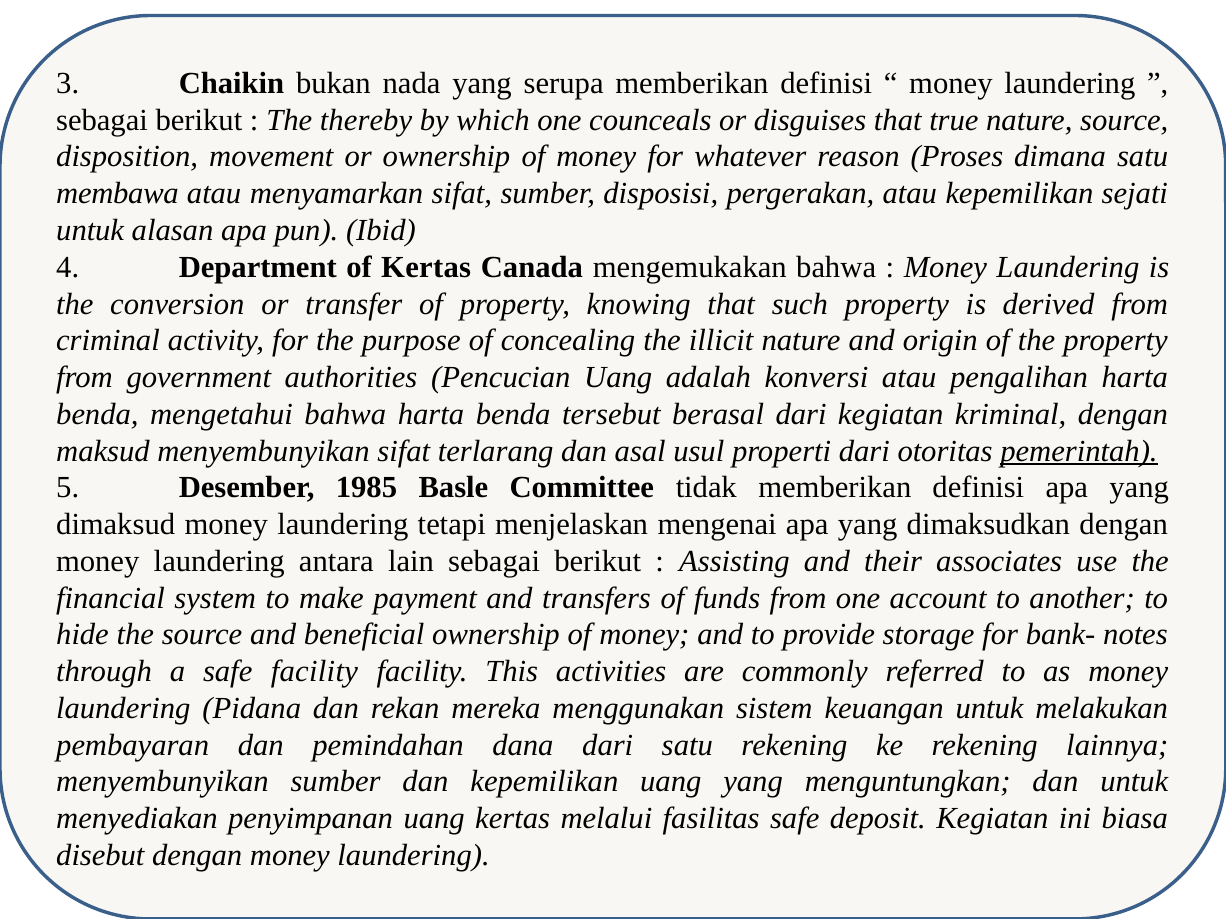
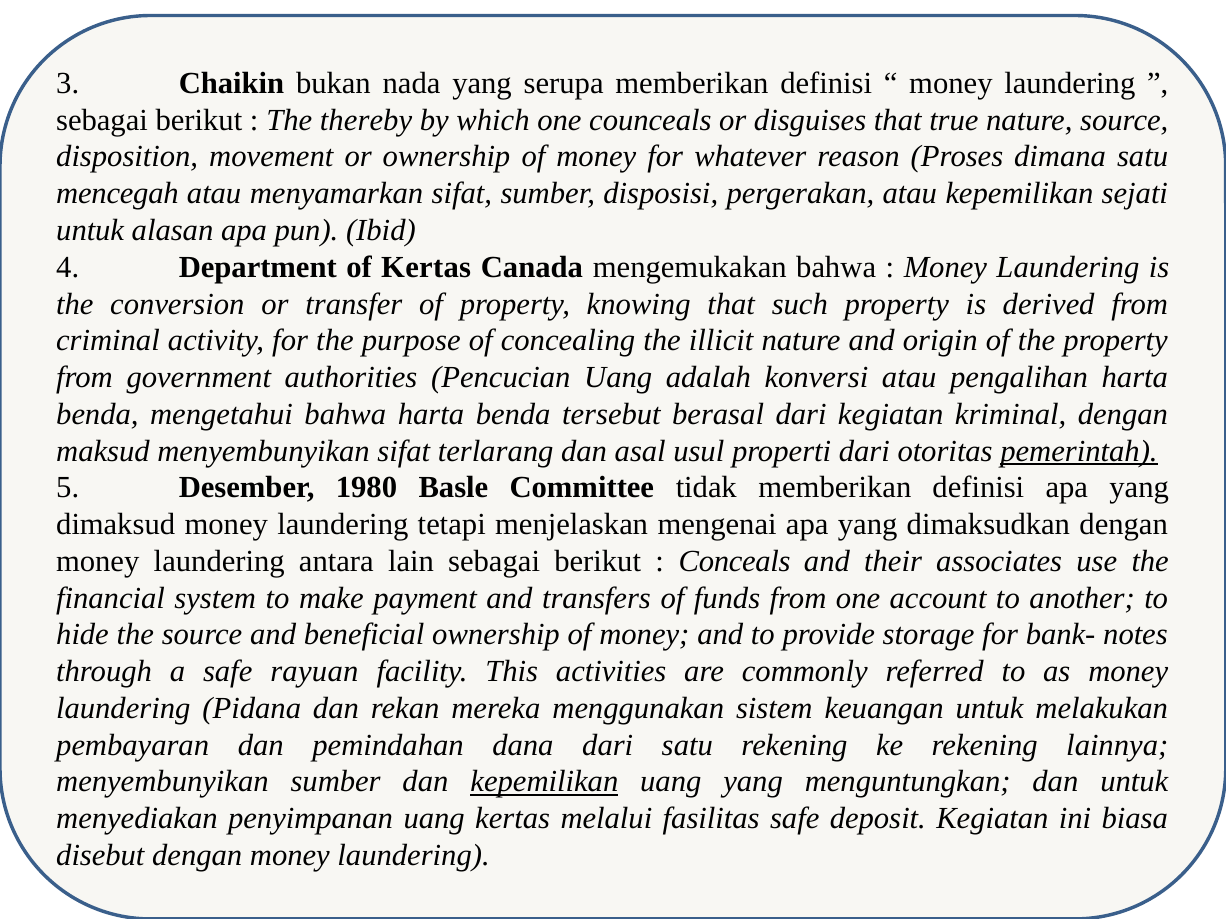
membawa: membawa -> mencegah (117, 194)
1985: 1985 -> 1980 (366, 488)
Assisting: Assisting -> Conceals (735, 562)
safe facility: facility -> rayuan (314, 672)
kepemilikan underline: none -> present (544, 782)
